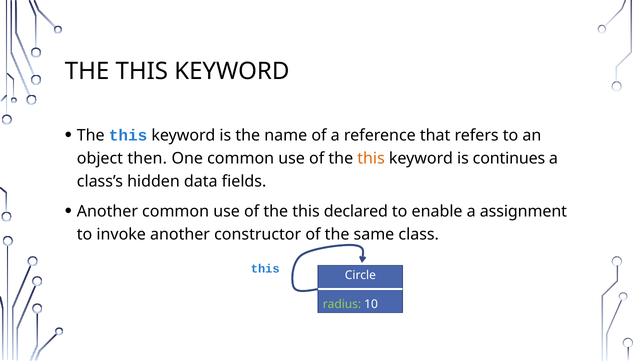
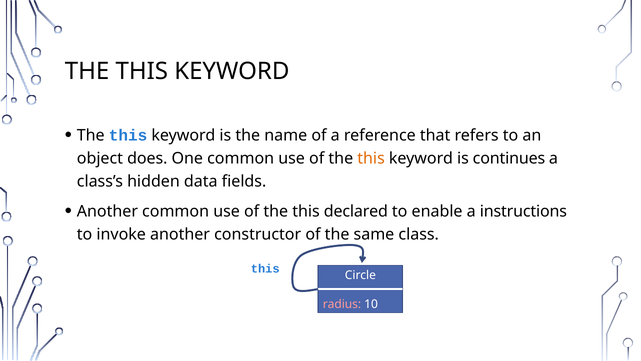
then: then -> does (147, 158)
assignment: assignment -> instructions (523, 211)
radius colour: light green -> pink (342, 304)
